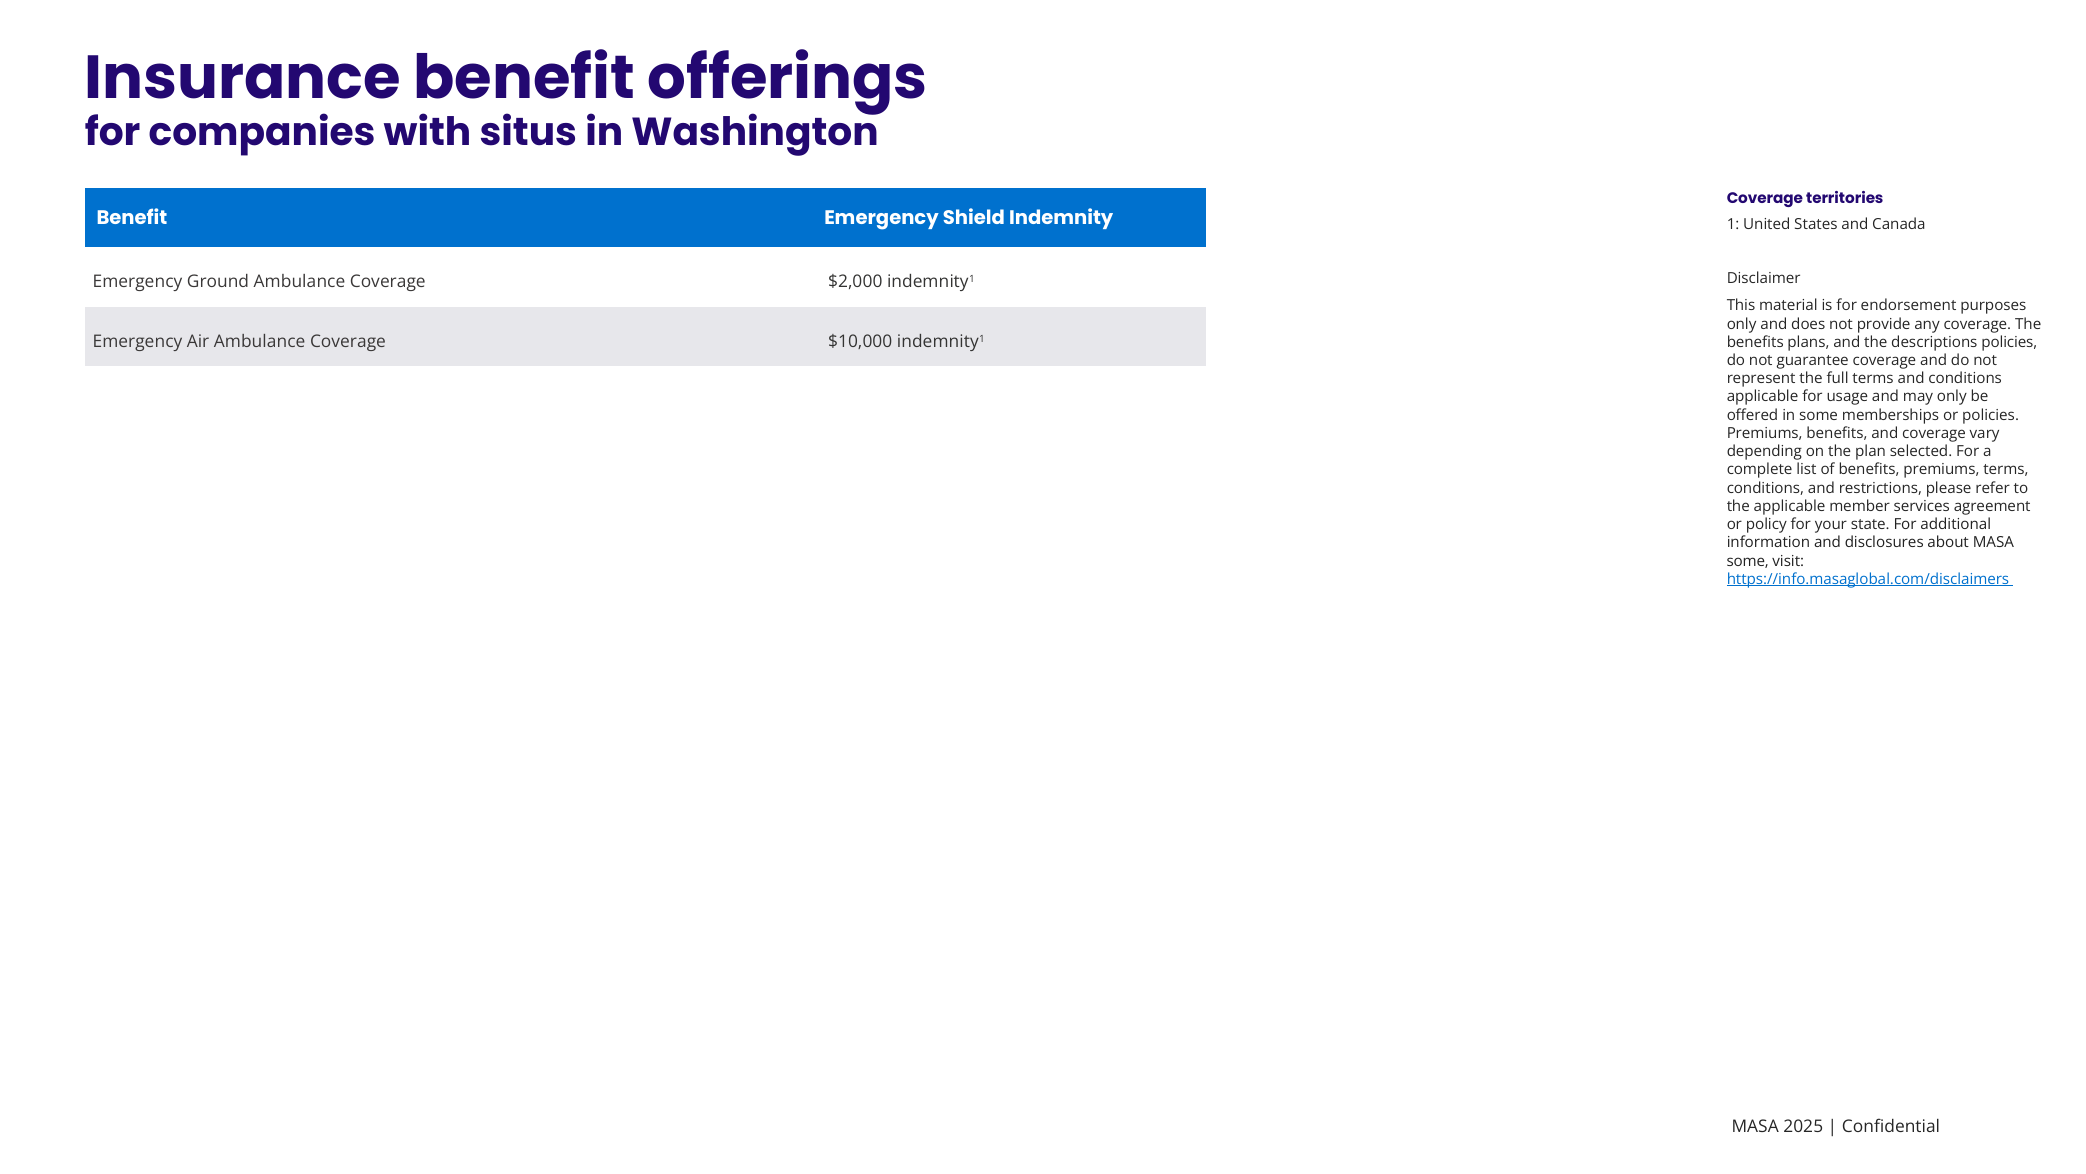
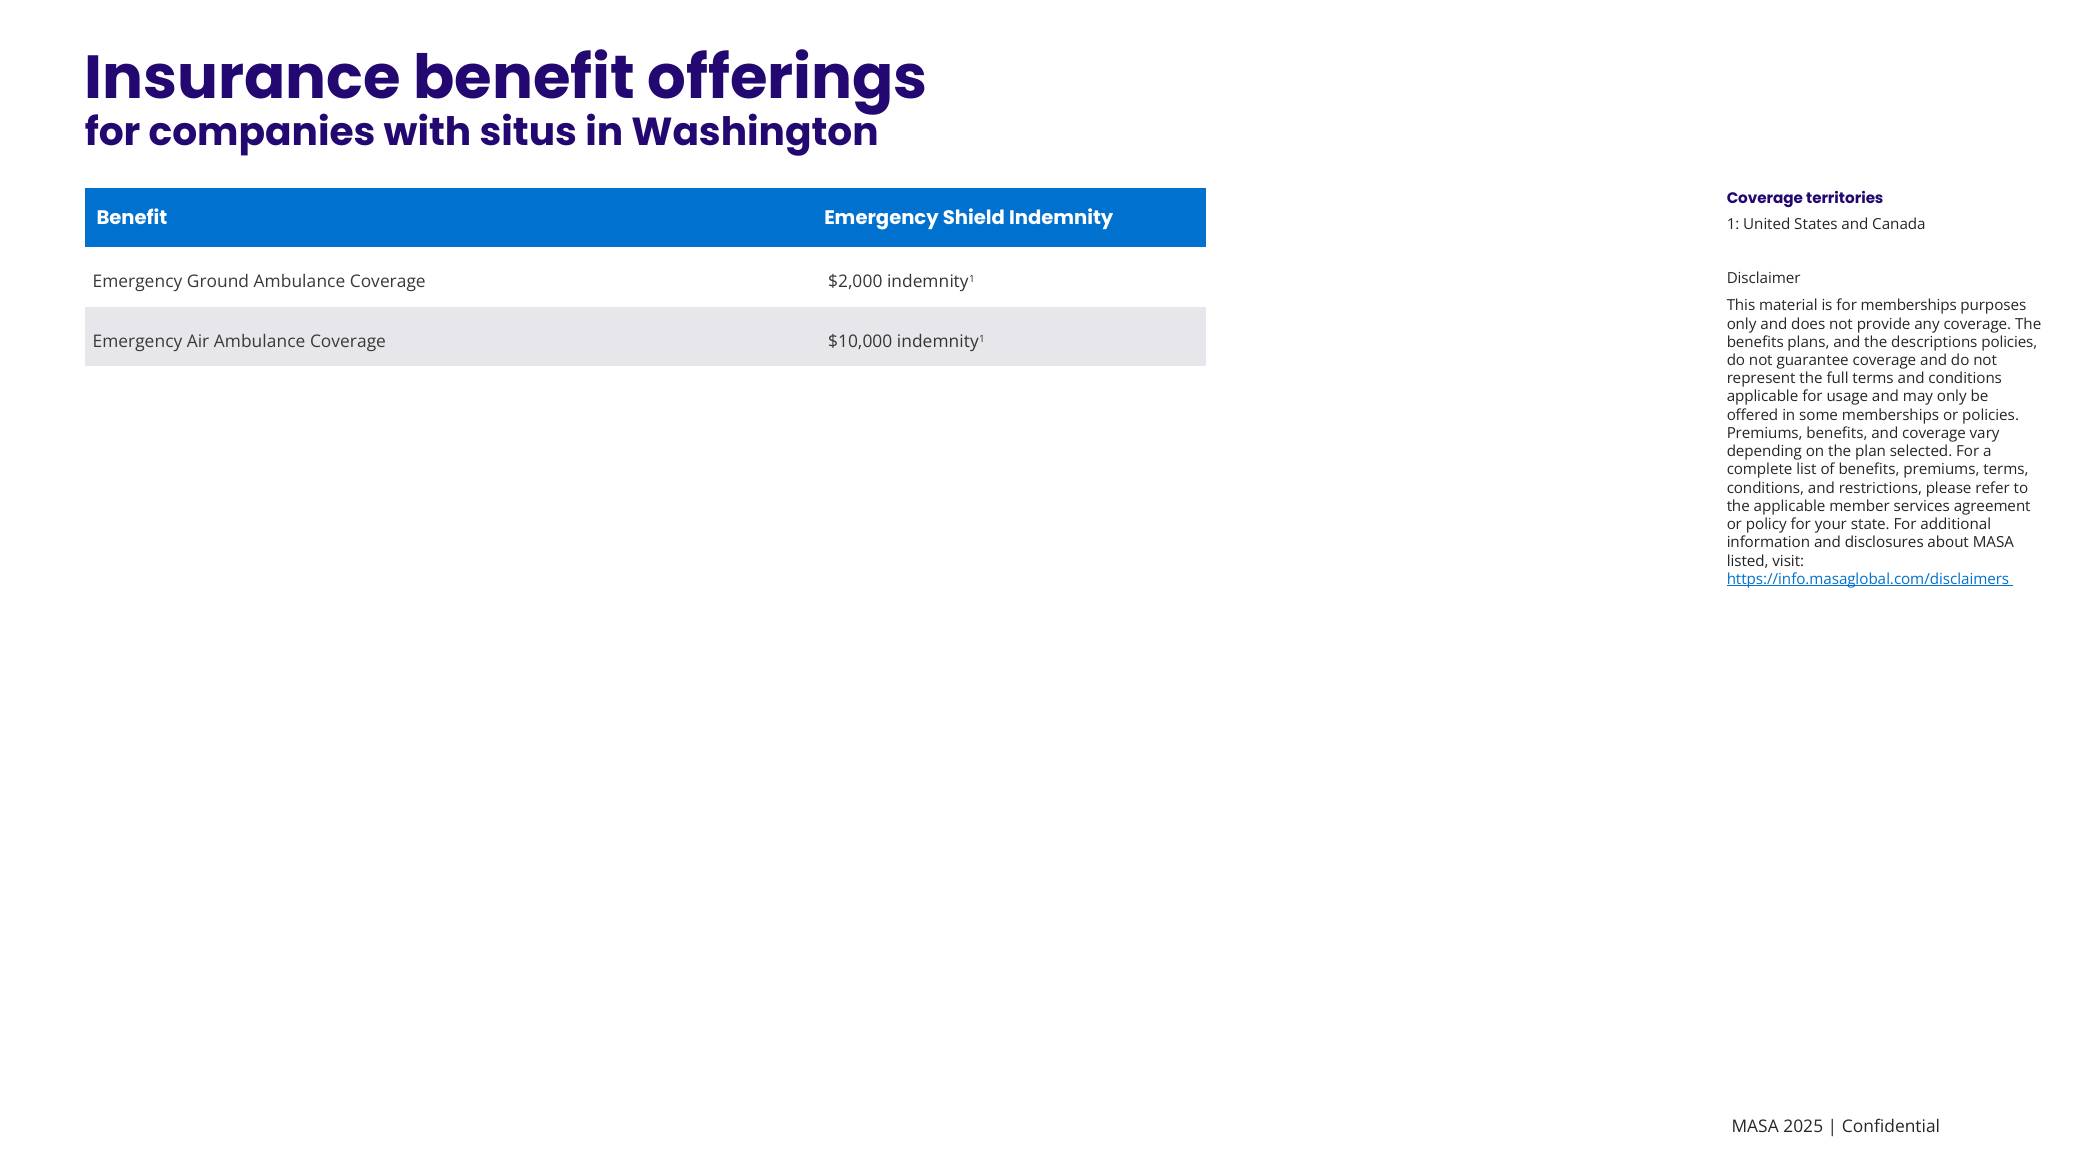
for endorsement: endorsement -> memberships (1909, 306)
some: some -> listed (1748, 561)
